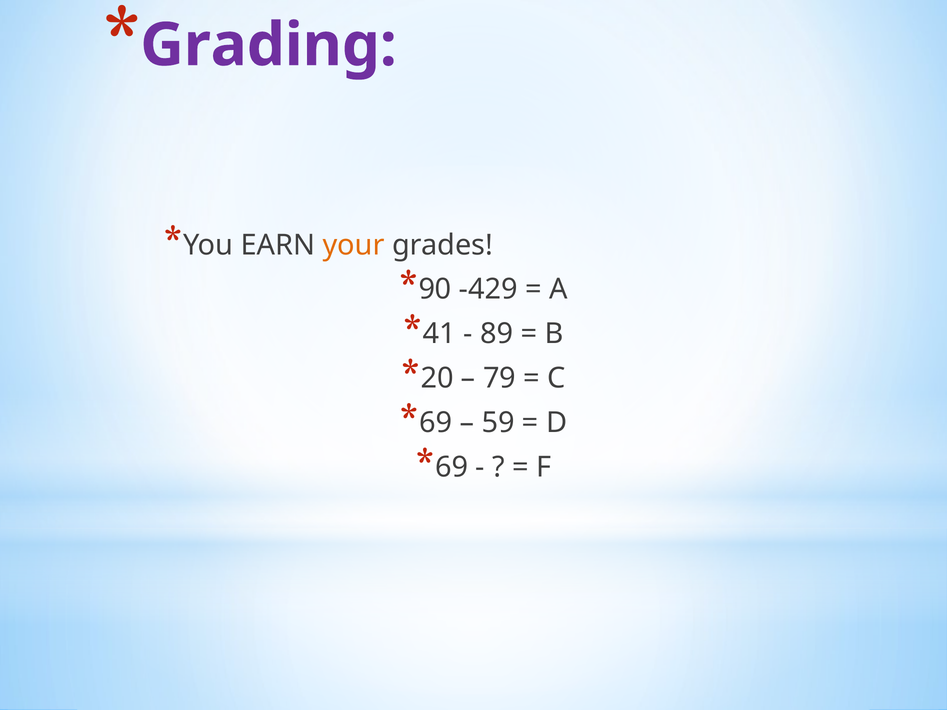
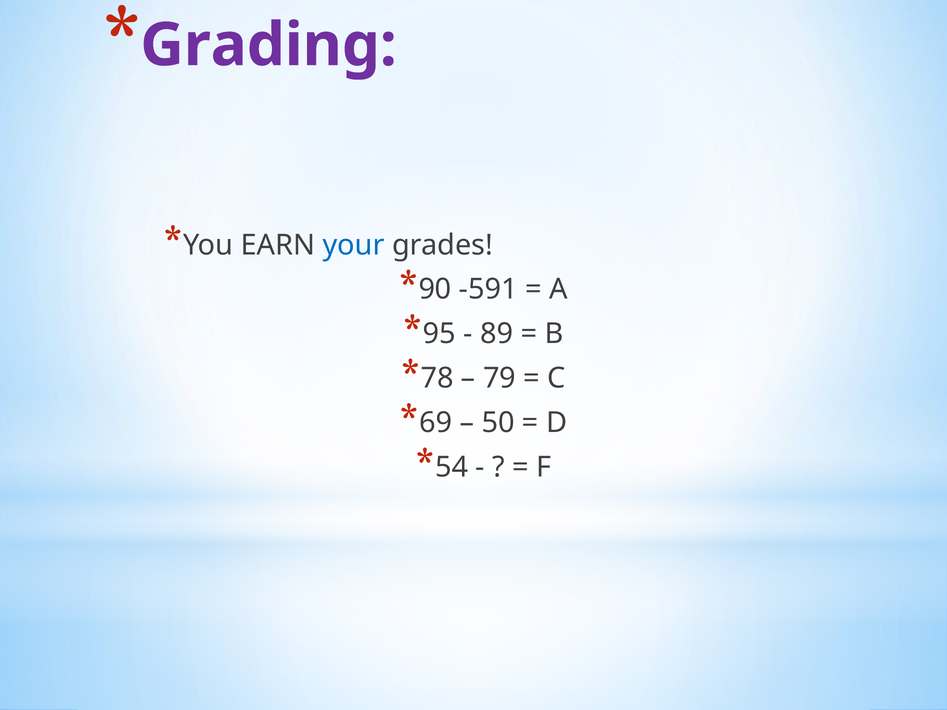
your colour: orange -> blue (354, 245)
-429: -429 -> -591 (488, 290)
41: 41 -> 95 (439, 334)
20: 20 -> 78 (437, 378)
59: 59 -> 50 (498, 423)
69: 69 -> 54 (452, 467)
